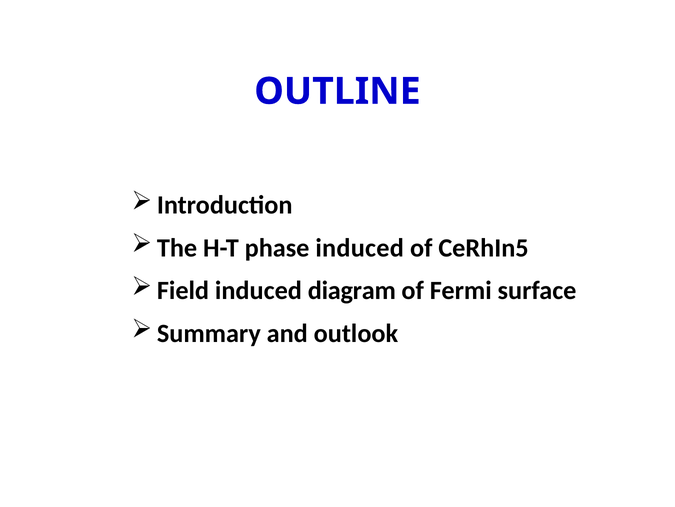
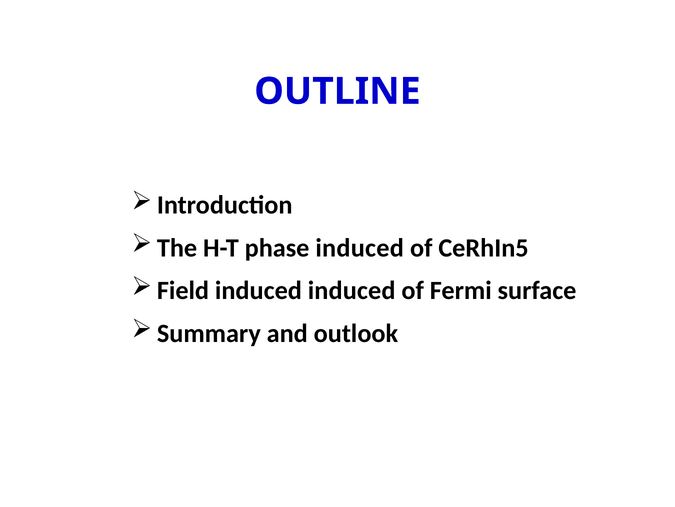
induced diagram: diagram -> induced (352, 290)
